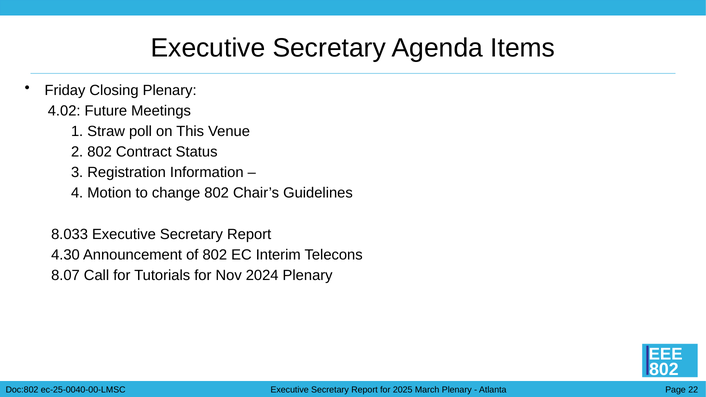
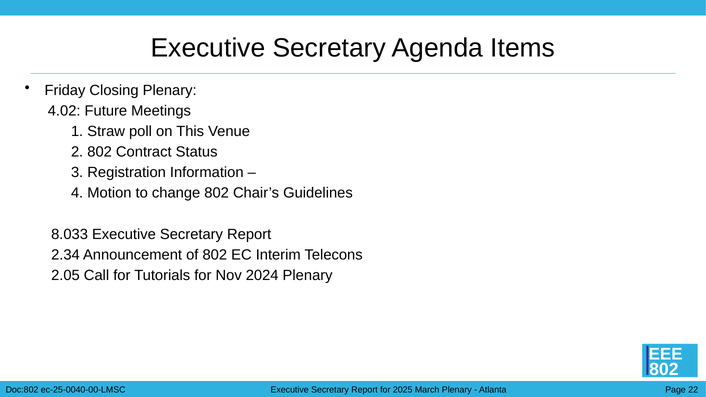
4.30: 4.30 -> 2.34 (65, 255)
8.07: 8.07 -> 2.05 (65, 276)
